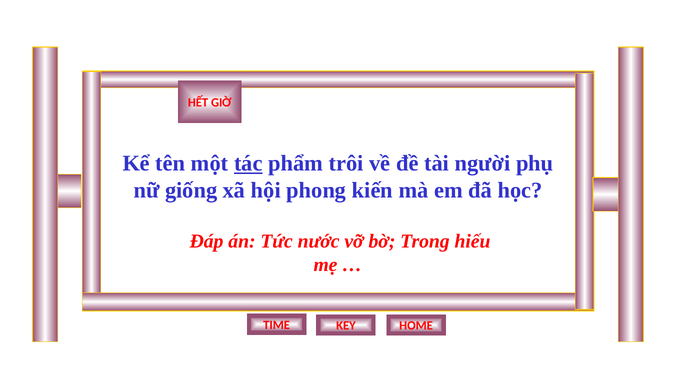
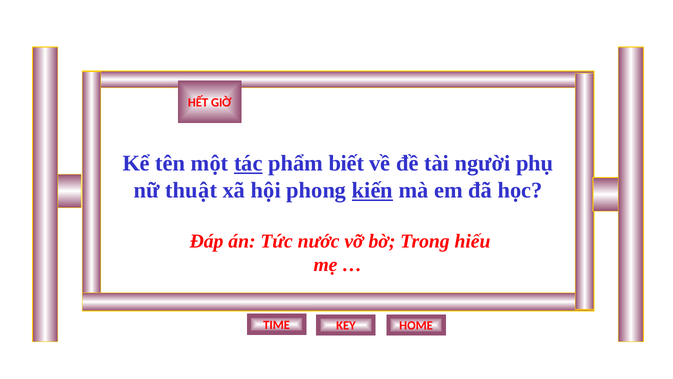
trôi: trôi -> biết (346, 163)
giống: giống -> thuật (191, 190)
kiến underline: none -> present (372, 190)
